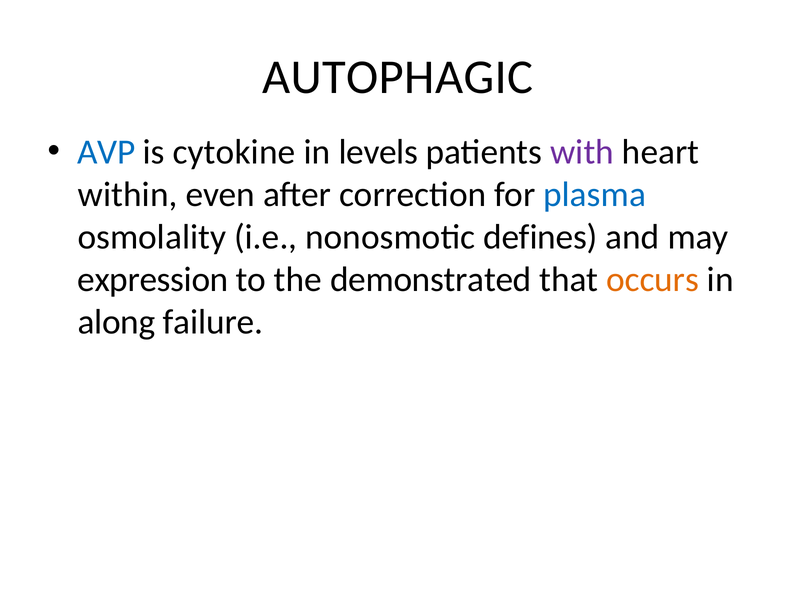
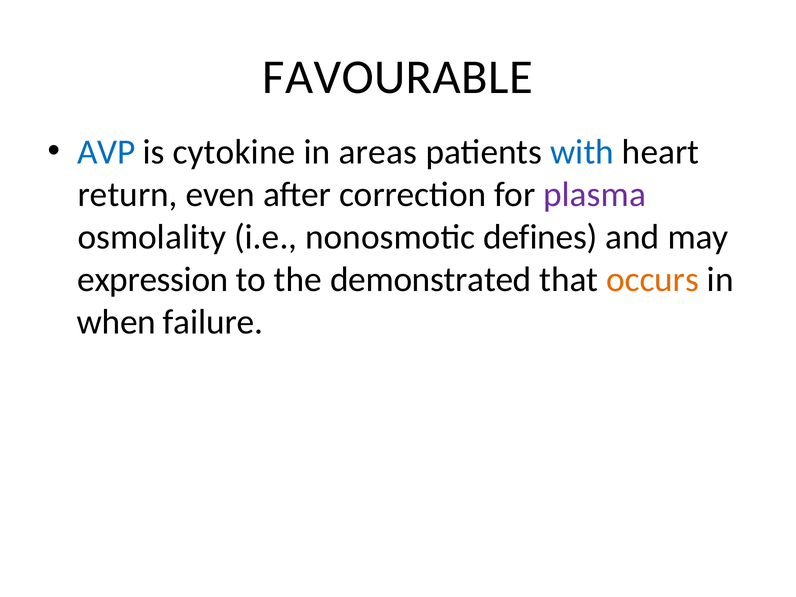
AUTOPHAGIC: AUTOPHAGIC -> FAVOURABLE (398, 77)
levels: levels -> areas (378, 152)
with colour: purple -> blue (582, 152)
within: within -> return (128, 195)
plasma colour: blue -> purple (595, 195)
along: along -> when (116, 322)
